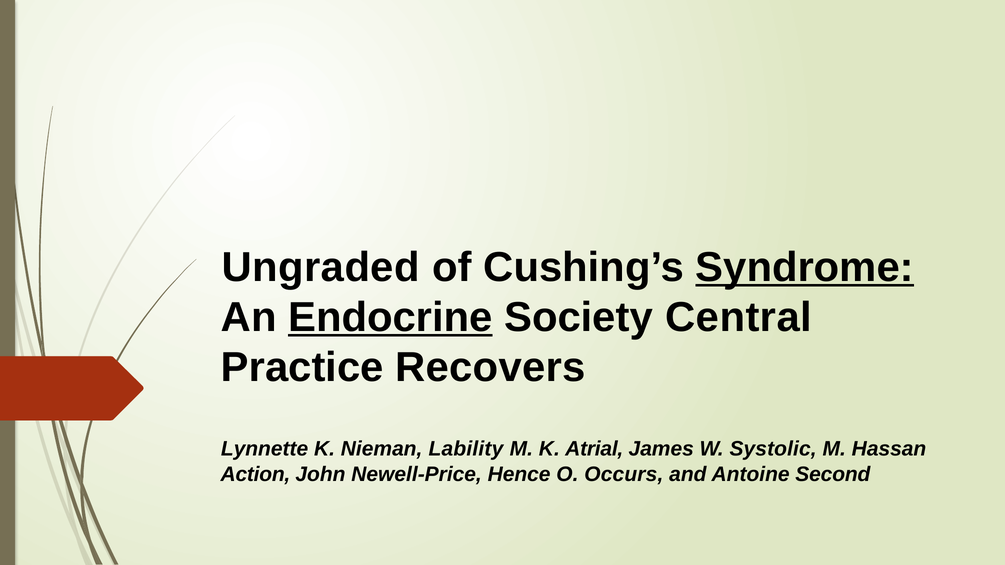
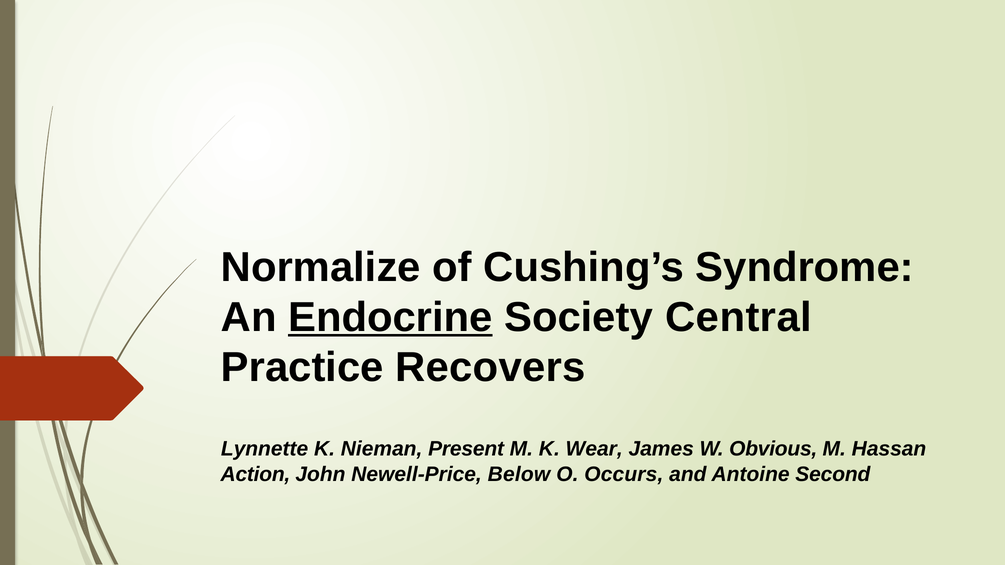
Ungraded: Ungraded -> Normalize (321, 267)
Syndrome underline: present -> none (805, 267)
Lability: Lability -> Present (466, 449)
Atrial: Atrial -> Wear (594, 449)
Systolic: Systolic -> Obvious (773, 449)
Hence: Hence -> Below (519, 474)
